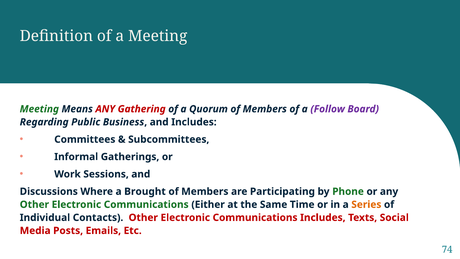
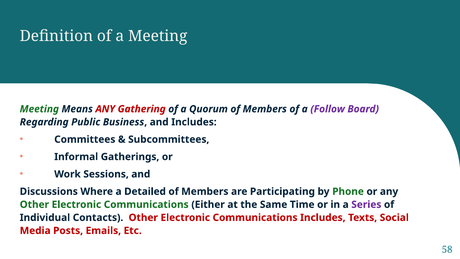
Brought: Brought -> Detailed (145, 191)
Series colour: orange -> purple (366, 204)
74: 74 -> 58 (447, 250)
